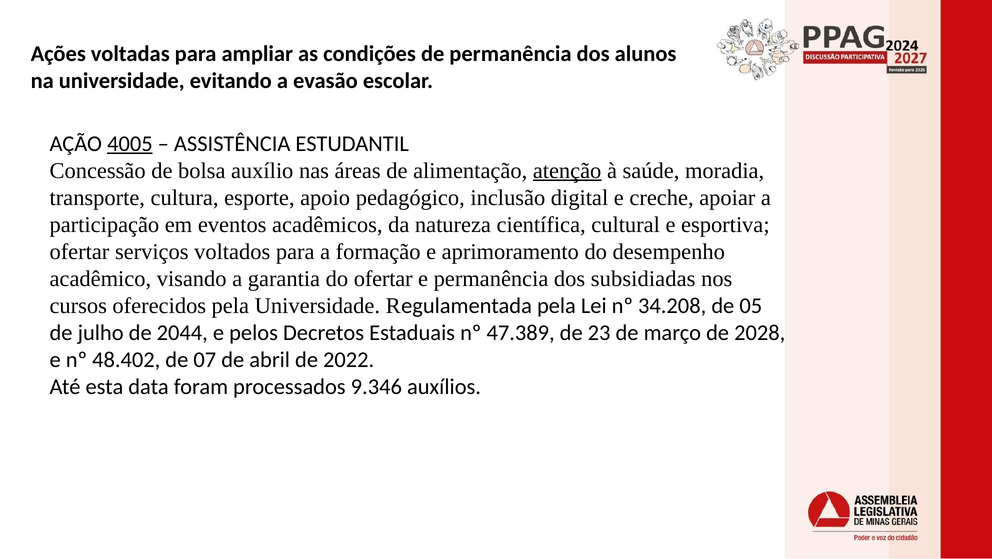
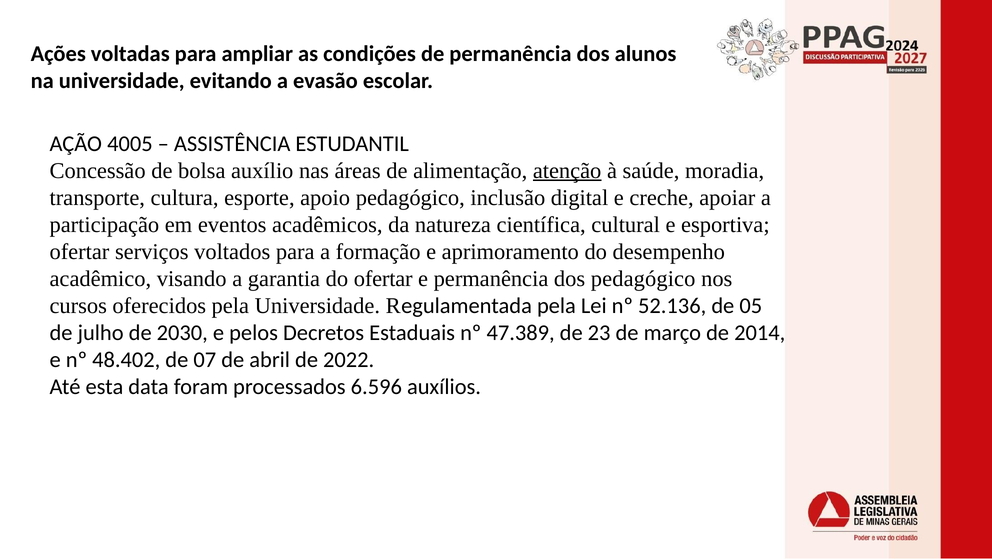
4005 underline: present -> none (130, 144)
dos subsidiadas: subsidiadas -> pedagógico (643, 278)
34.208: 34.208 -> 52.136 (672, 305)
2044: 2044 -> 2030 (182, 332)
2028: 2028 -> 2014 (760, 332)
9.346: 9.346 -> 6.596 (376, 386)
